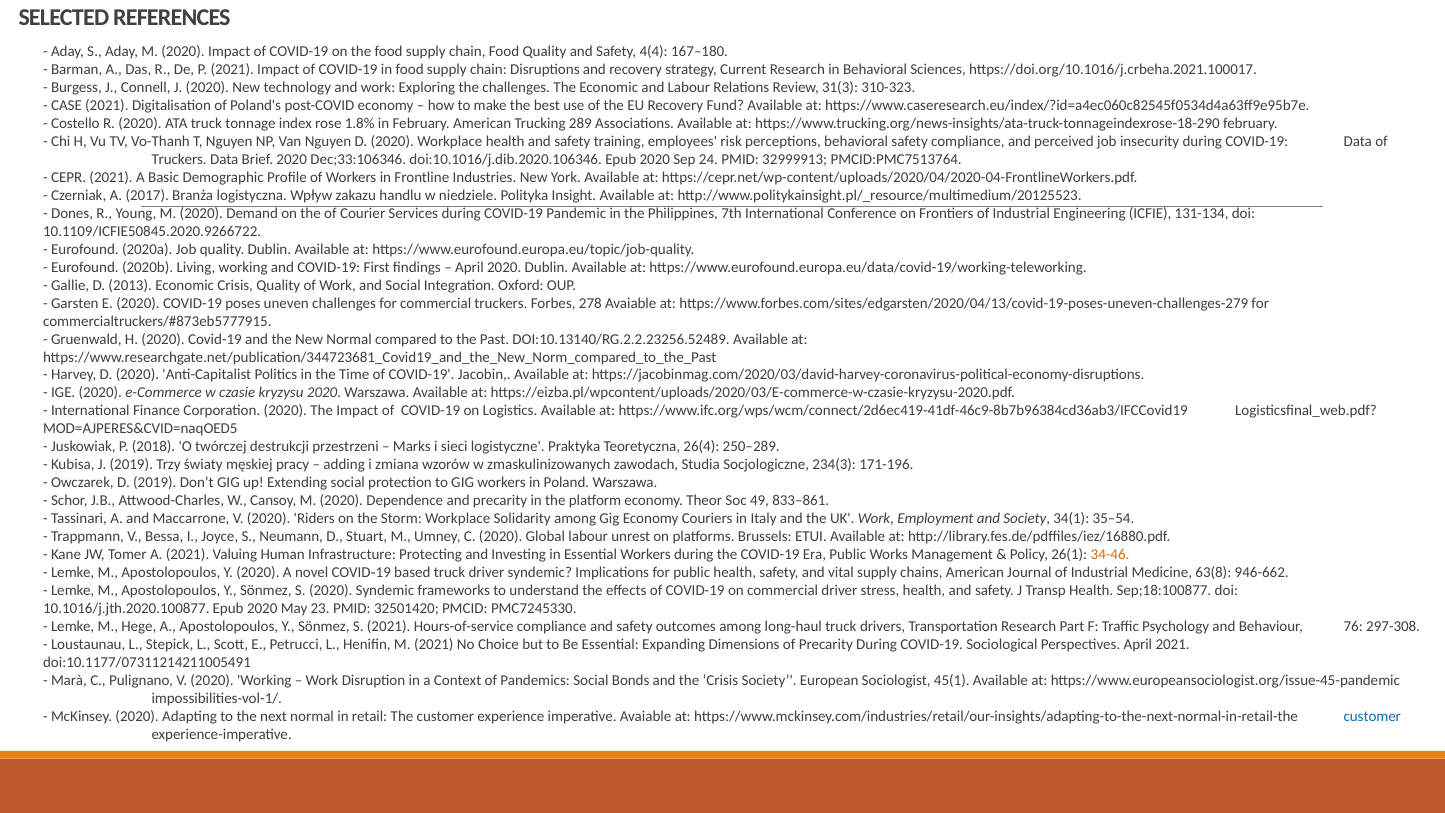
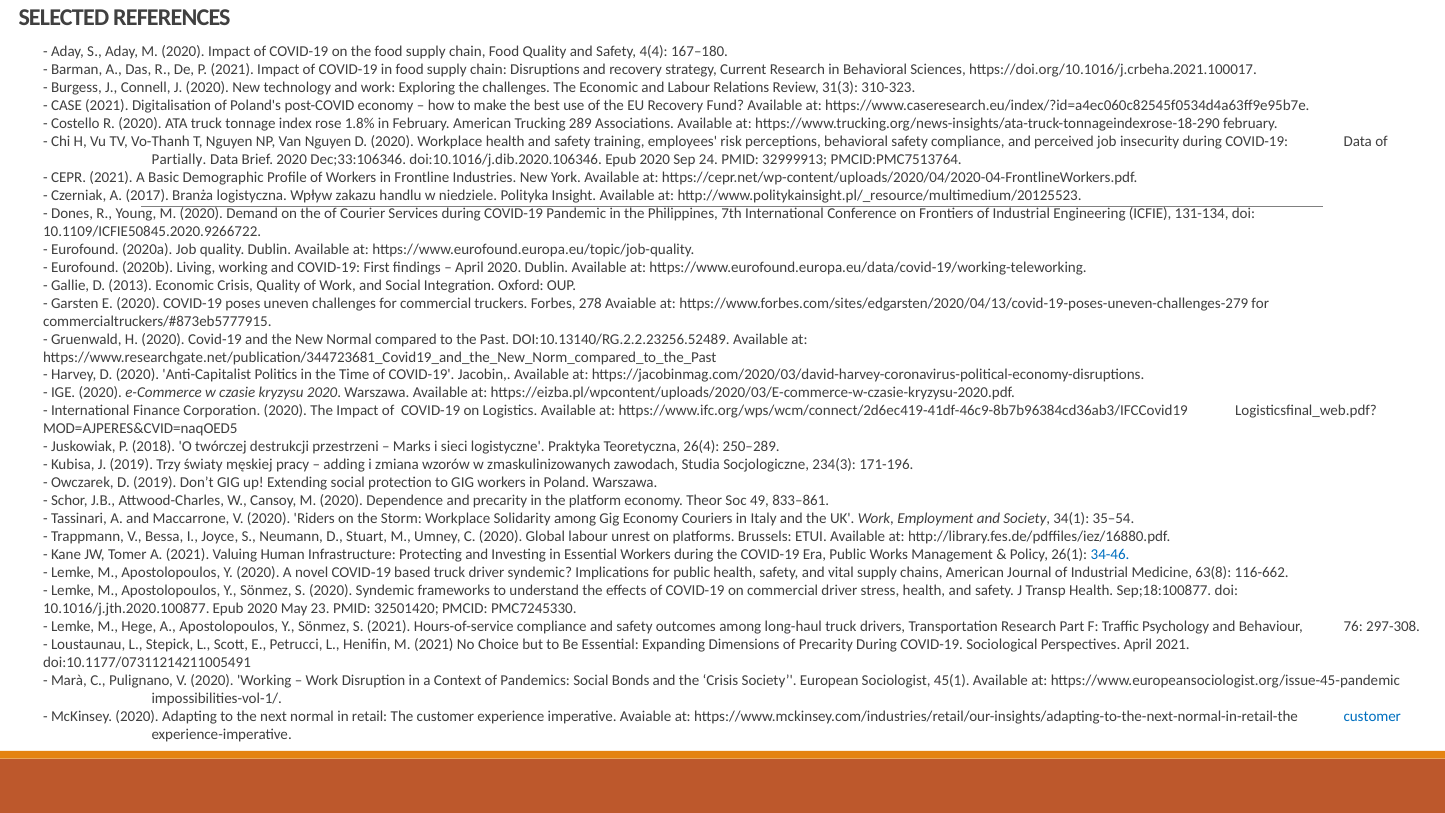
Truckers: Truckers -> Partially (179, 159)
34-46 colour: orange -> blue (1110, 555)
946-662: 946-662 -> 116-662 (1262, 573)
